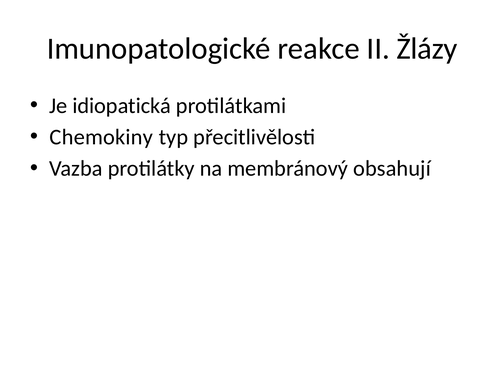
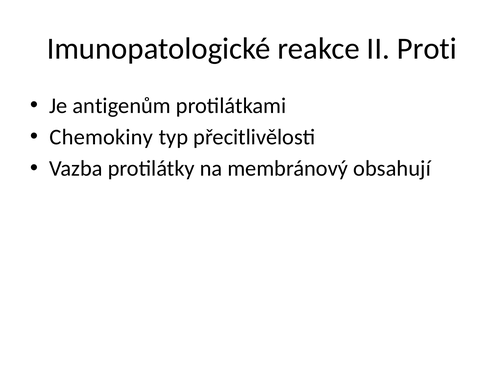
Žlázy: Žlázy -> Proti (427, 49)
idiopatická: idiopatická -> antigenům (122, 106)
